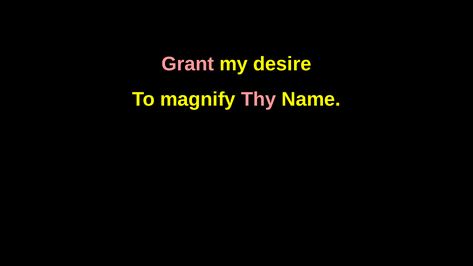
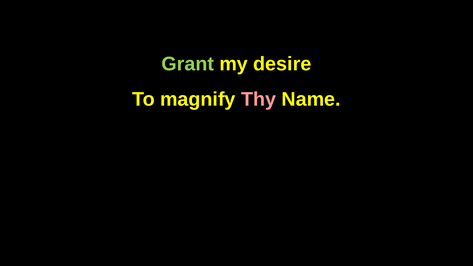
Grant colour: pink -> light green (188, 64)
